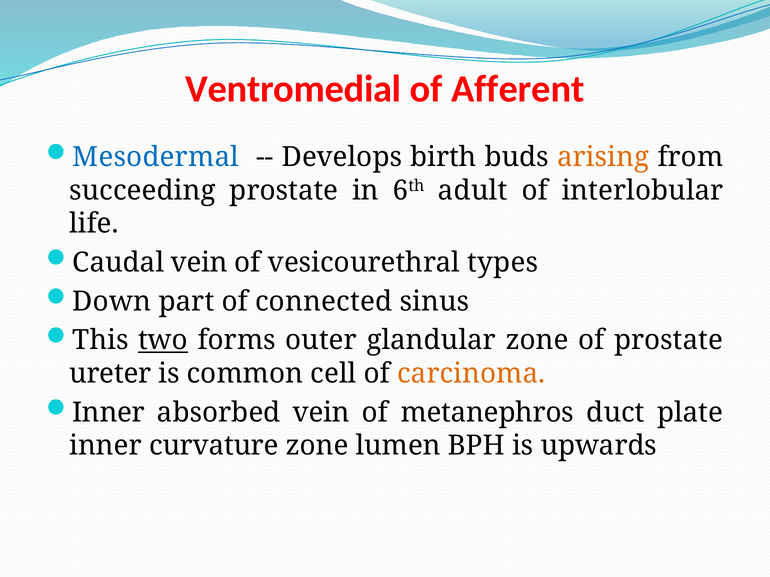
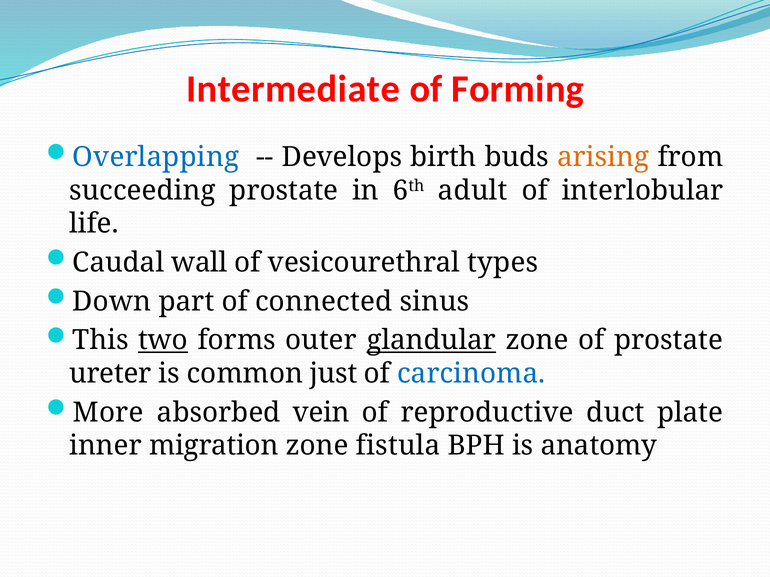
Ventromedial: Ventromedial -> Intermediate (293, 89)
Afferent: Afferent -> Forming (518, 89)
Mesodermal: Mesodermal -> Overlapping (156, 157)
Caudal vein: vein -> wall (199, 263)
glandular underline: none -> present (431, 341)
cell: cell -> just (334, 374)
carcinoma colour: orange -> blue (471, 374)
Inner: Inner -> More (108, 413)
metanephros: metanephros -> reproductive (487, 413)
curvature: curvature -> migration (214, 446)
lumen: lumen -> fistula (398, 446)
upwards: upwards -> anatomy (599, 446)
